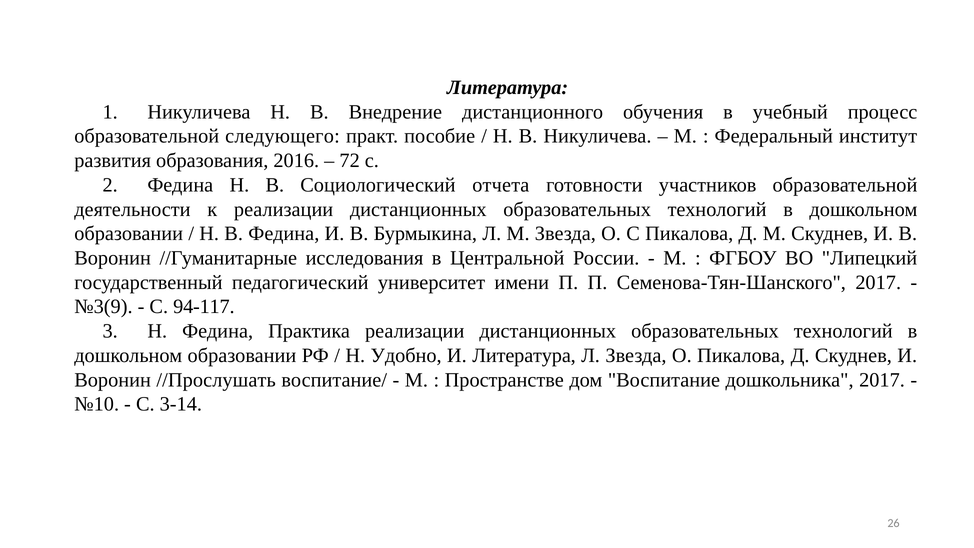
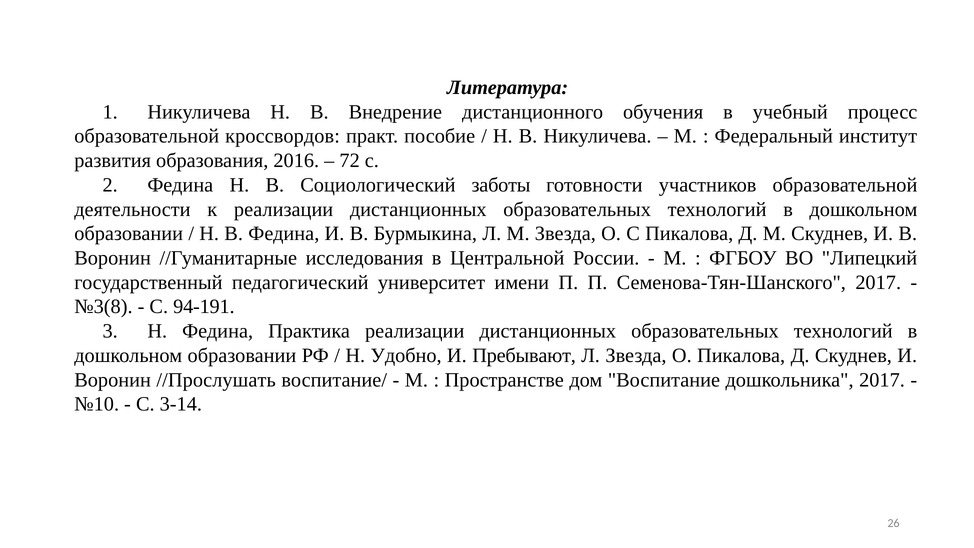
следующего: следующего -> кроссвордов (283, 136)
отчета: отчета -> заботы (501, 185)
№3(9: №3(9 -> №3(8 (103, 307)
94-117: 94-117 -> 94-191 (204, 307)
И Литература: Литература -> Пребывают (524, 355)
